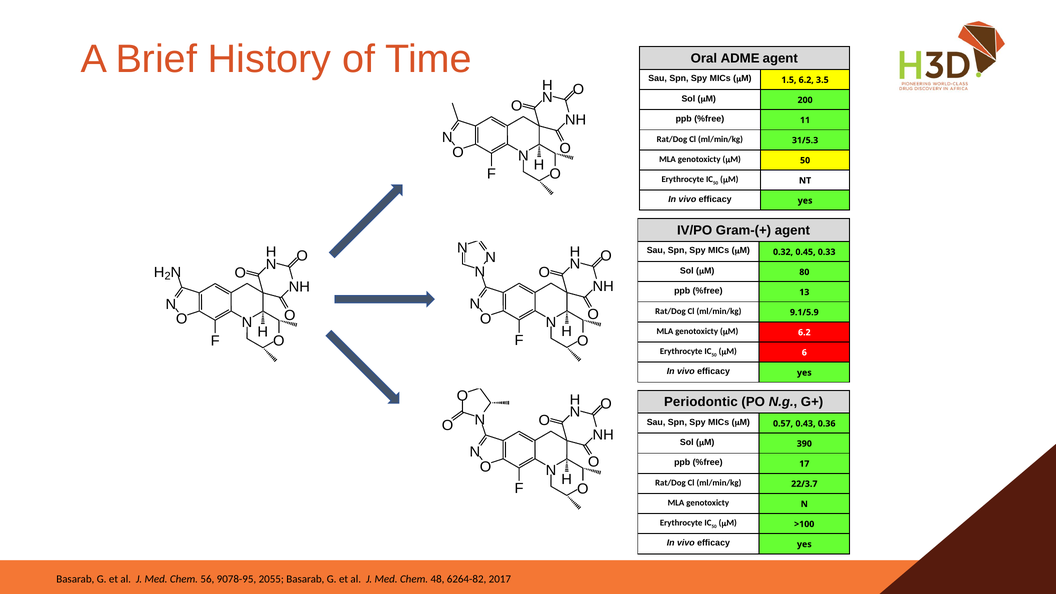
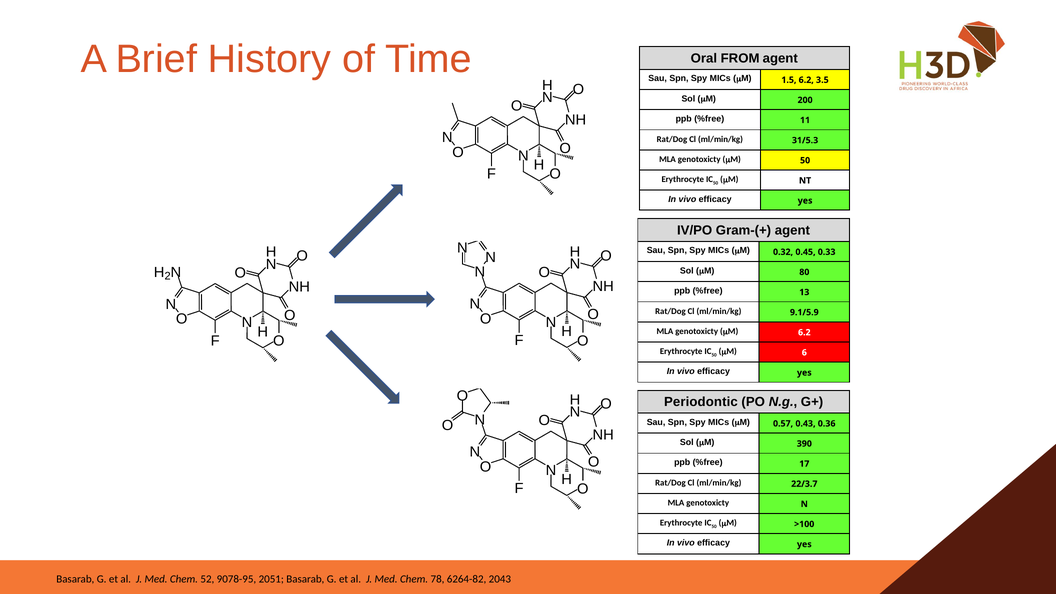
ADME: ADME -> FROM (740, 58)
56: 56 -> 52 (207, 579)
2055: 2055 -> 2051 (271, 579)
48: 48 -> 78 (438, 579)
2017: 2017 -> 2043 (500, 579)
